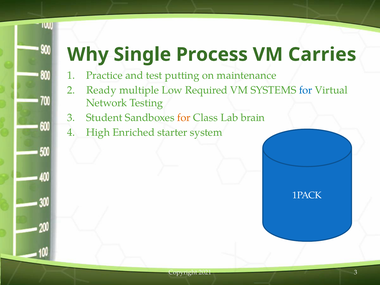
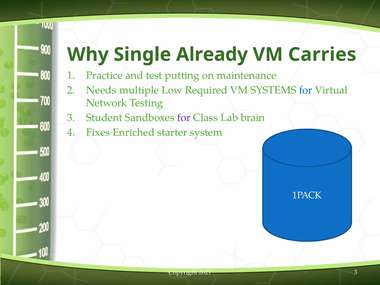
Process: Process -> Already (212, 55)
Ready: Ready -> Needs (101, 90)
for colour: orange -> purple (184, 118)
High: High -> Fixes (98, 132)
